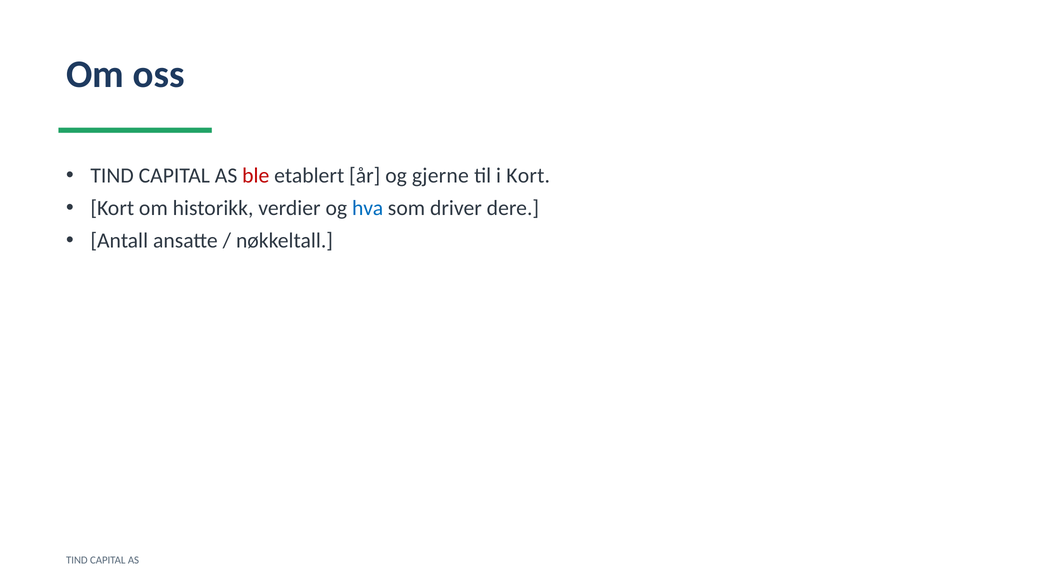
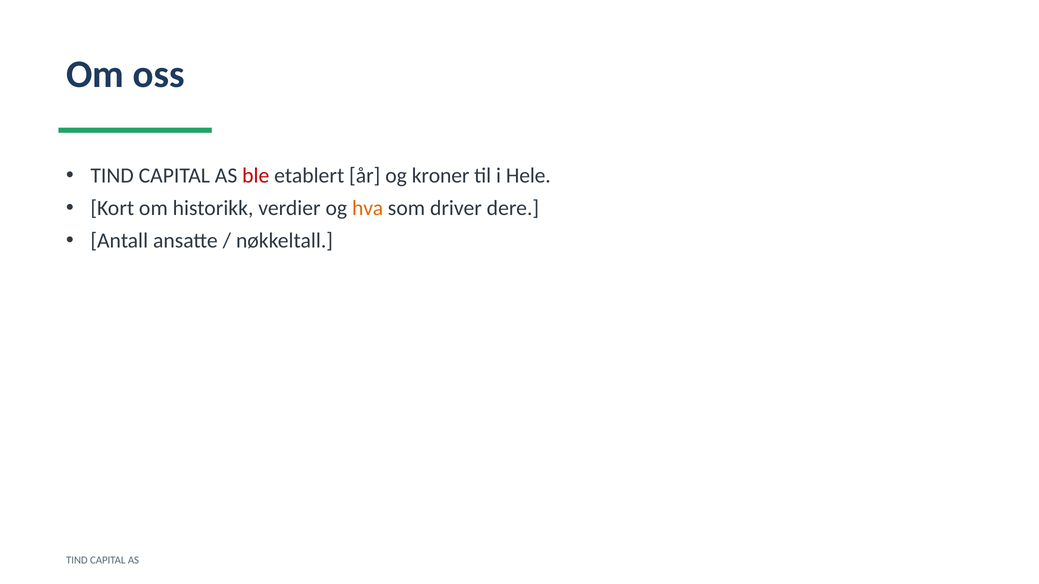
gjerne: gjerne -> kroner (441, 176)
i Kort: Kort -> Hele (528, 176)
hva colour: blue -> orange (368, 208)
